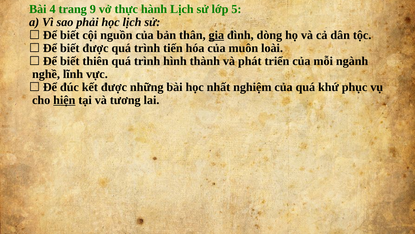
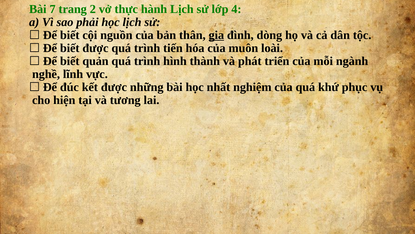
4: 4 -> 7 (53, 9)
9: 9 -> 2 (93, 9)
5: 5 -> 4 (236, 9)
thiên: thiên -> quản (96, 61)
hiện underline: present -> none (64, 100)
